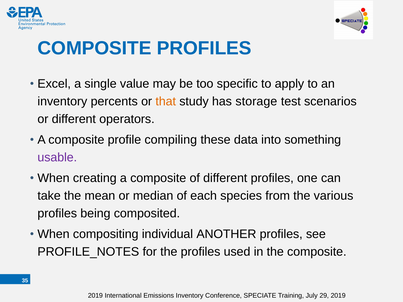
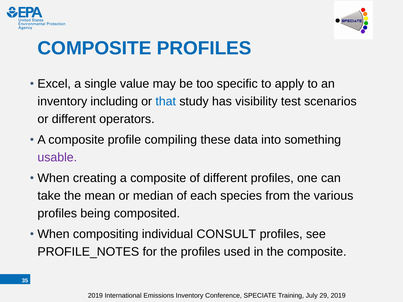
percents: percents -> including (114, 101)
that colour: orange -> blue (166, 101)
storage: storage -> visibility (256, 101)
ANOTHER: ANOTHER -> CONSULT (226, 234)
